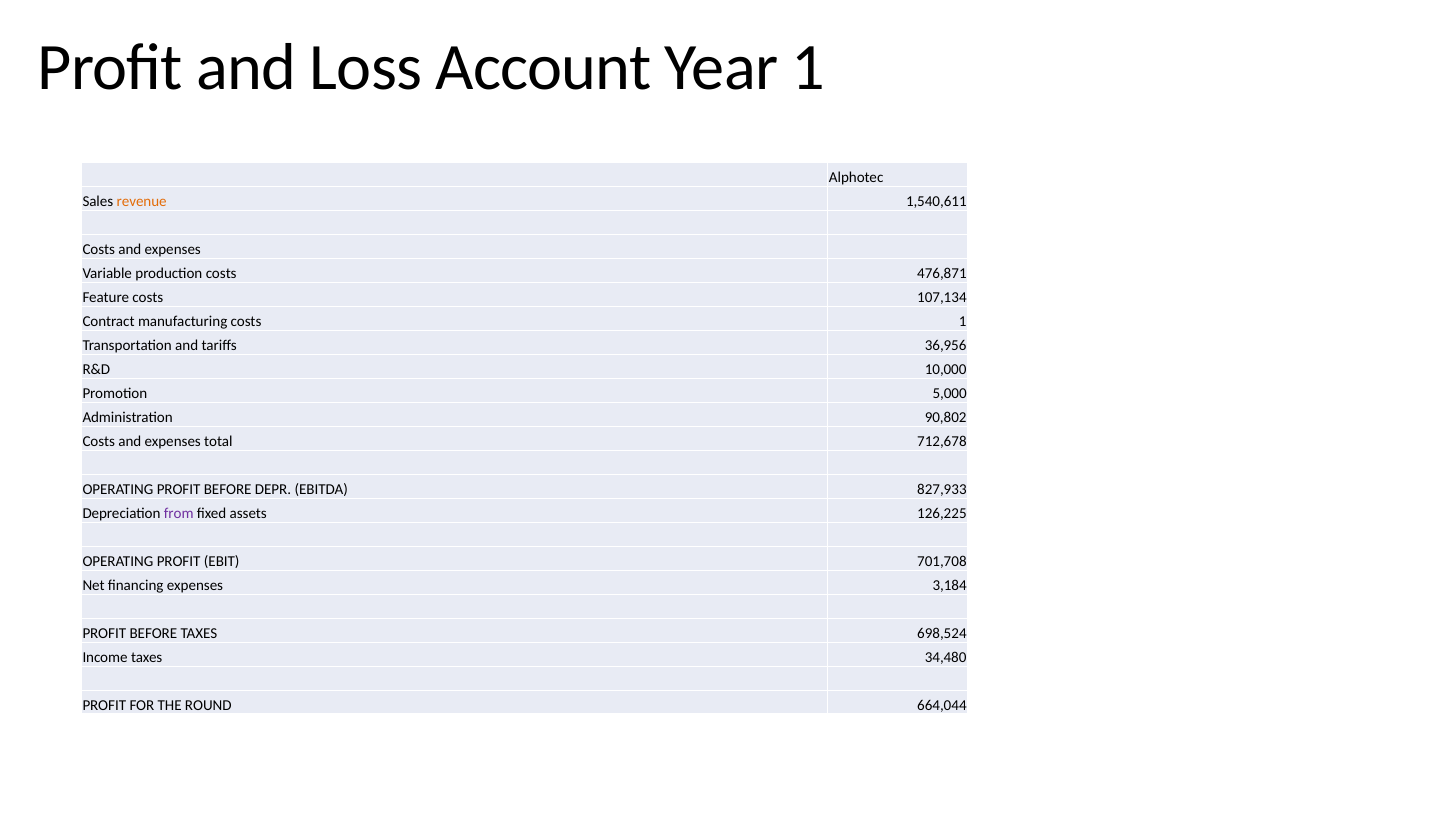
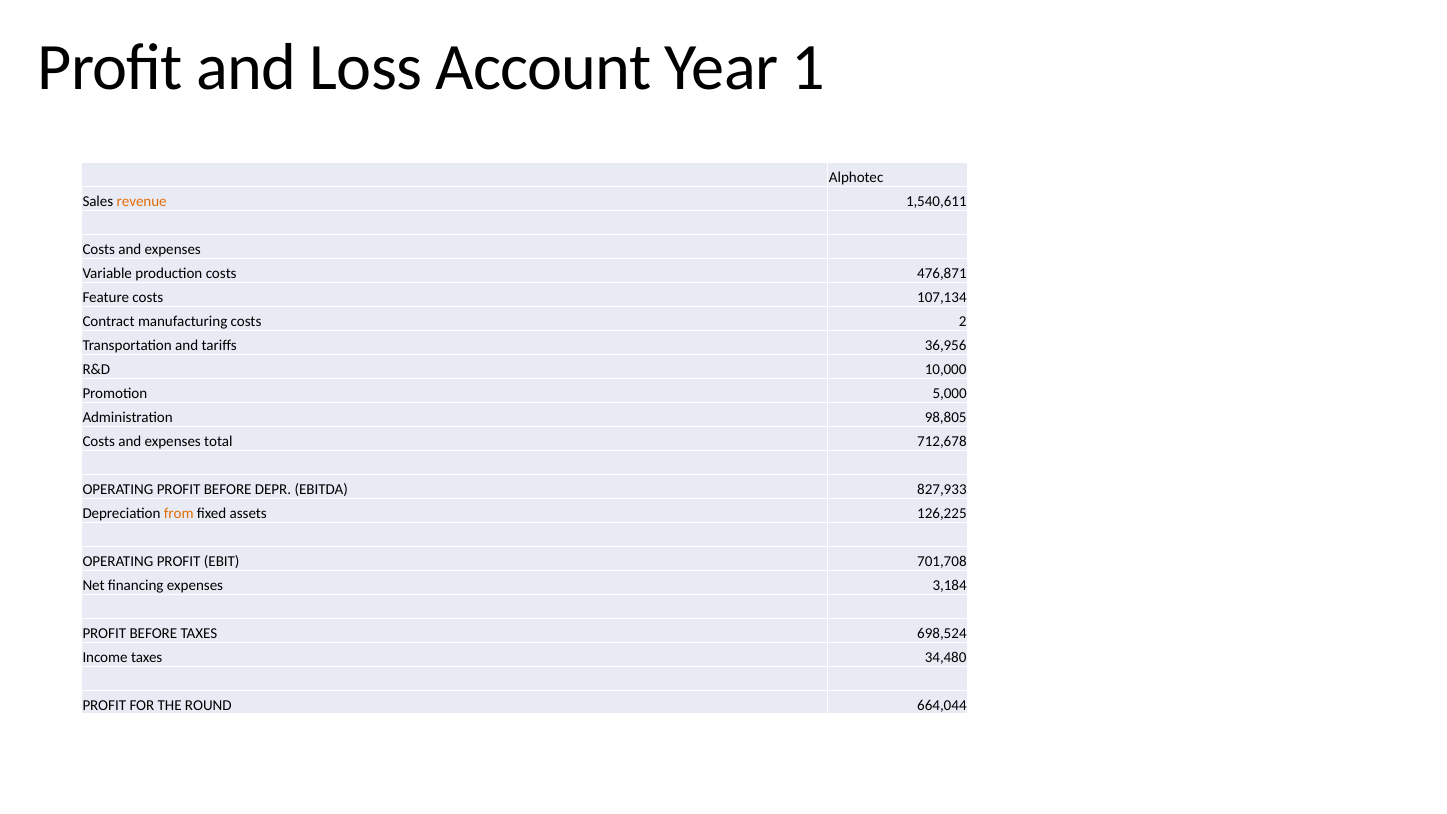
costs 1: 1 -> 2 (963, 322)
90,802: 90,802 -> 98,805 (946, 417)
from colour: purple -> orange (179, 513)
